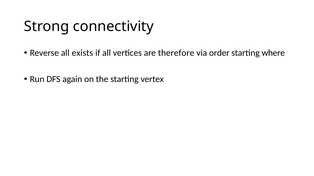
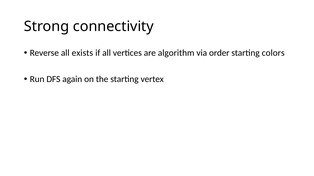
therefore: therefore -> algorithm (176, 53)
where: where -> colors (273, 53)
